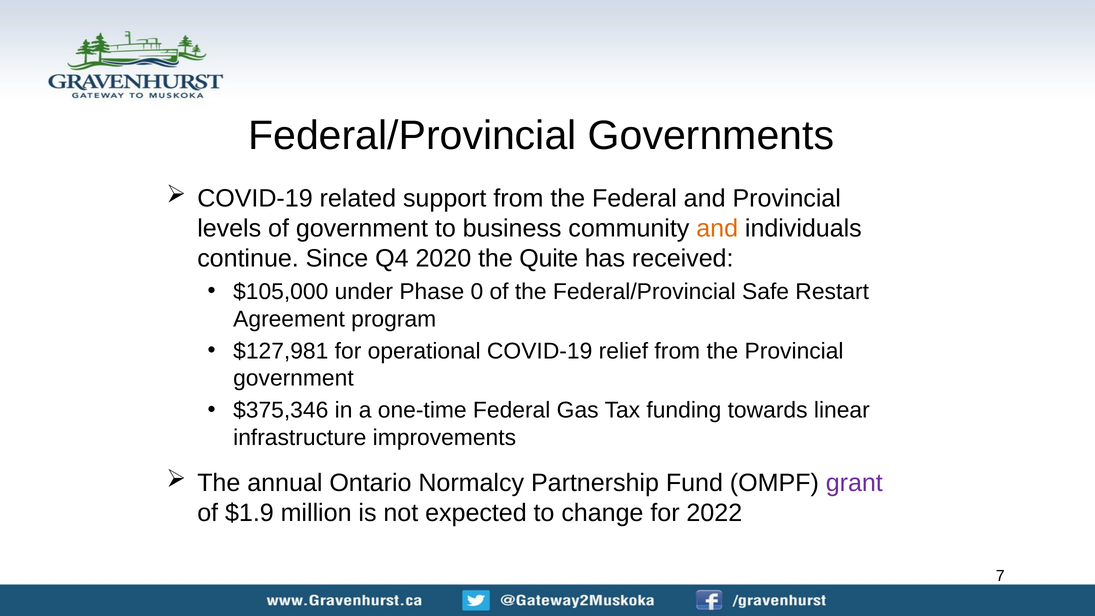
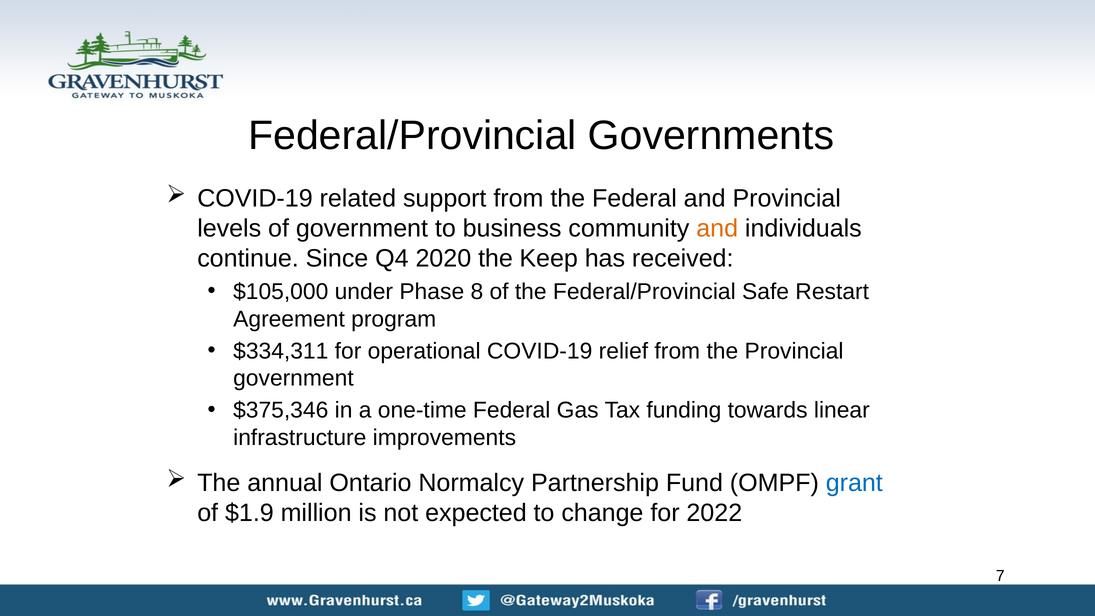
Quite: Quite -> Keep (549, 259)
0: 0 -> 8 (477, 292)
$127,981: $127,981 -> $334,311 (281, 351)
grant colour: purple -> blue (854, 483)
